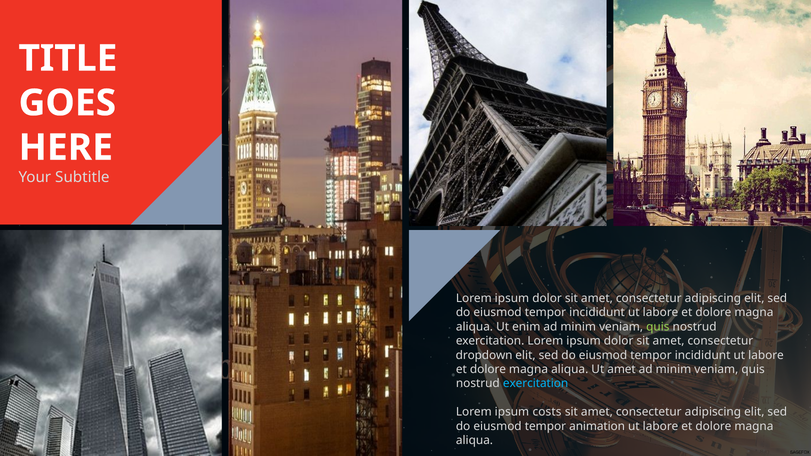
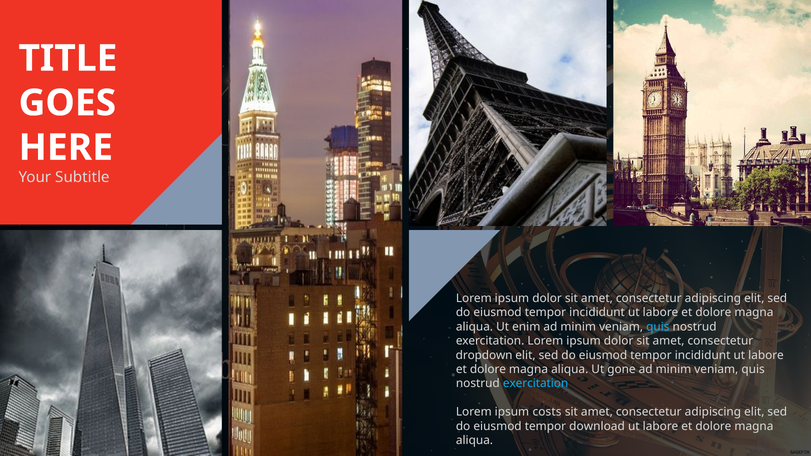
quis colour: light green -> light blue (658, 327)
Ut amet: amet -> gone (621, 370)
animation: animation -> download (597, 426)
